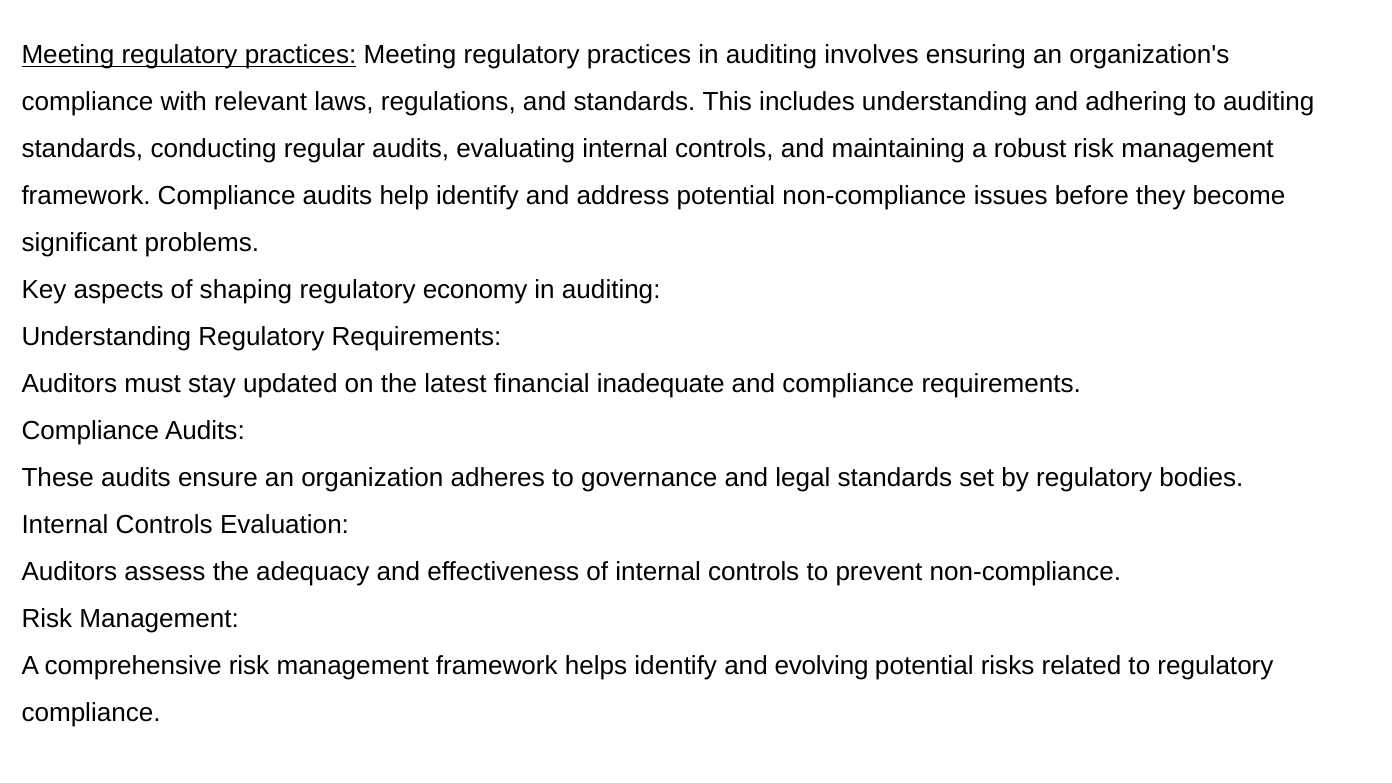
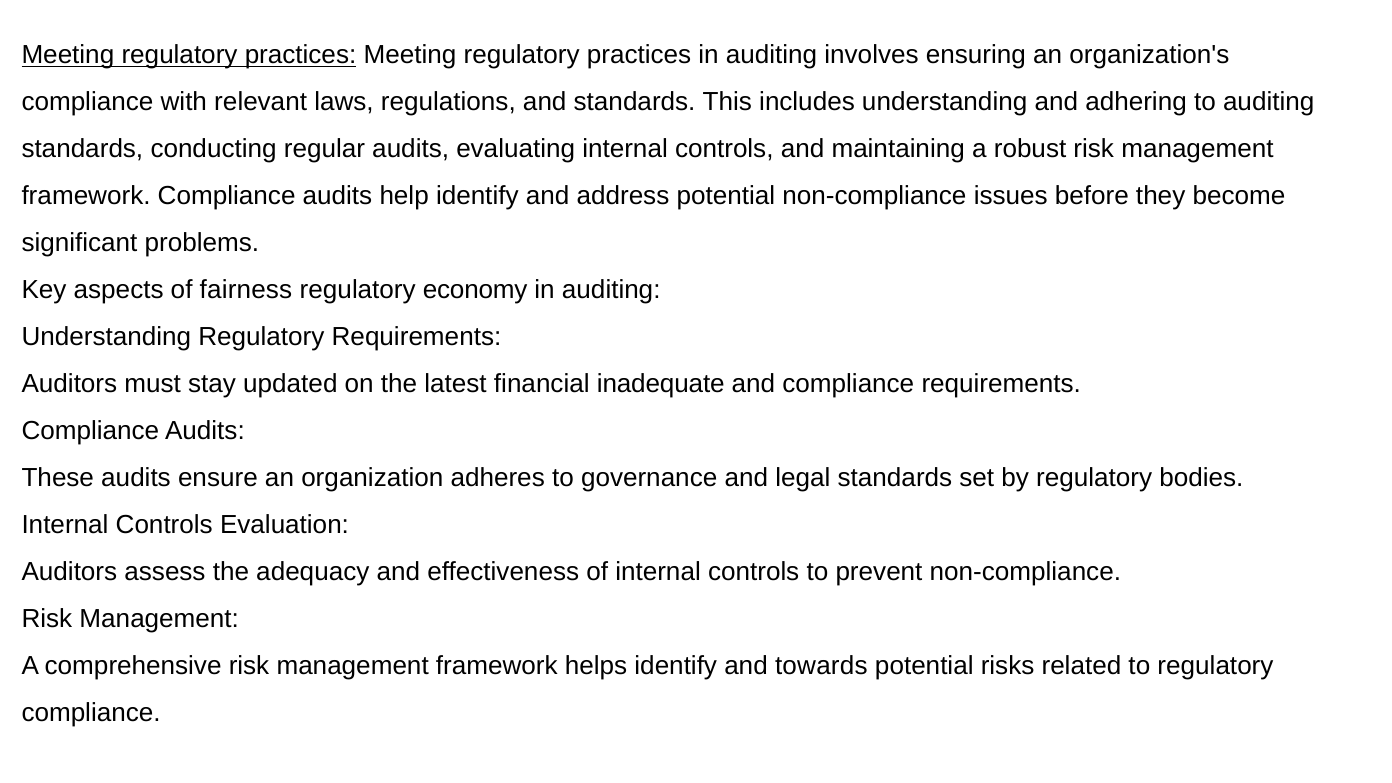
shaping: shaping -> fairness (246, 290)
evolving: evolving -> towards (821, 666)
